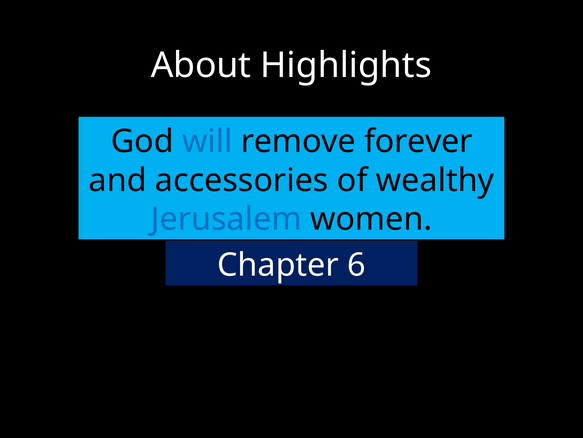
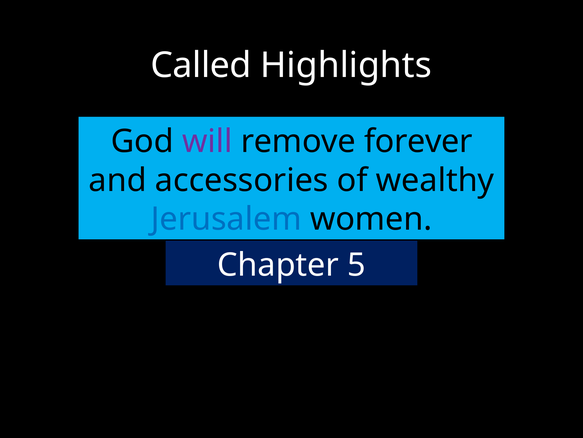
About: About -> Called (201, 65)
will colour: blue -> purple (207, 141)
6: 6 -> 5 (356, 265)
